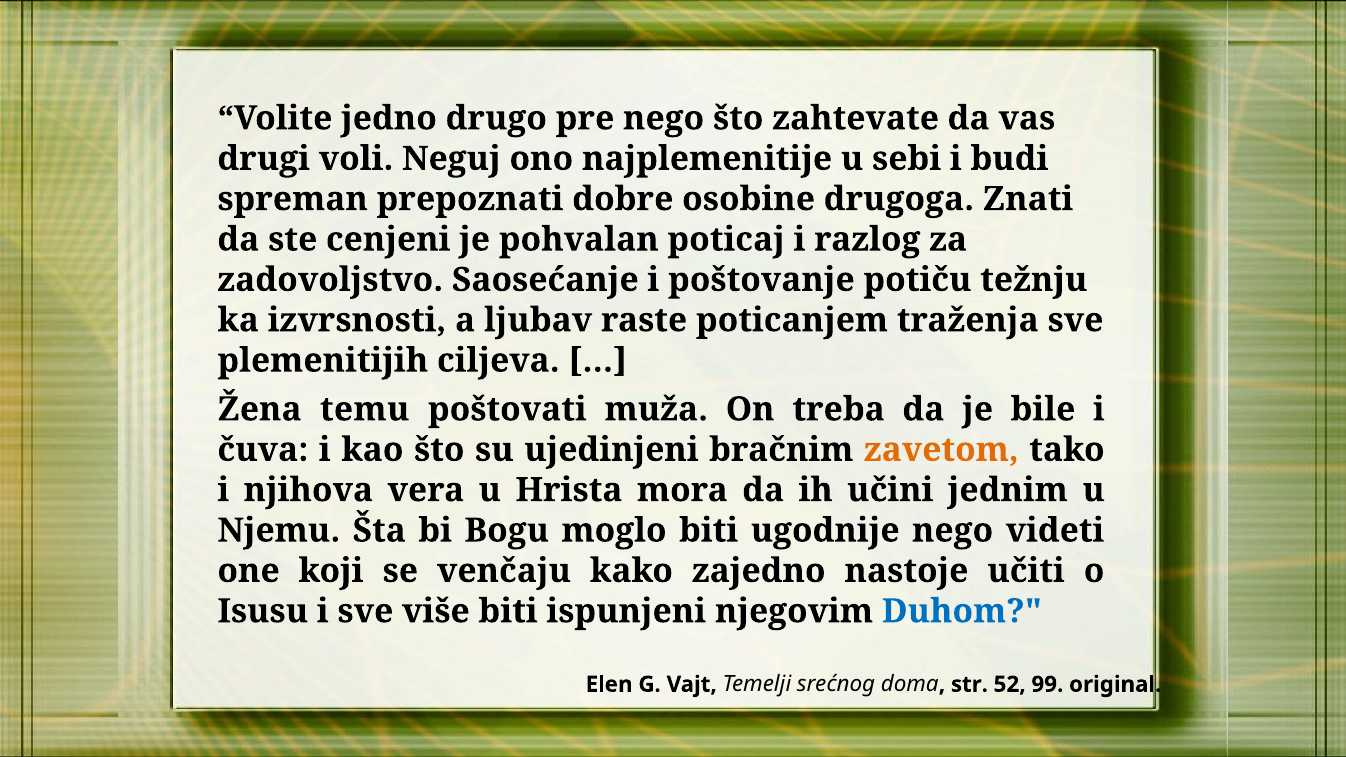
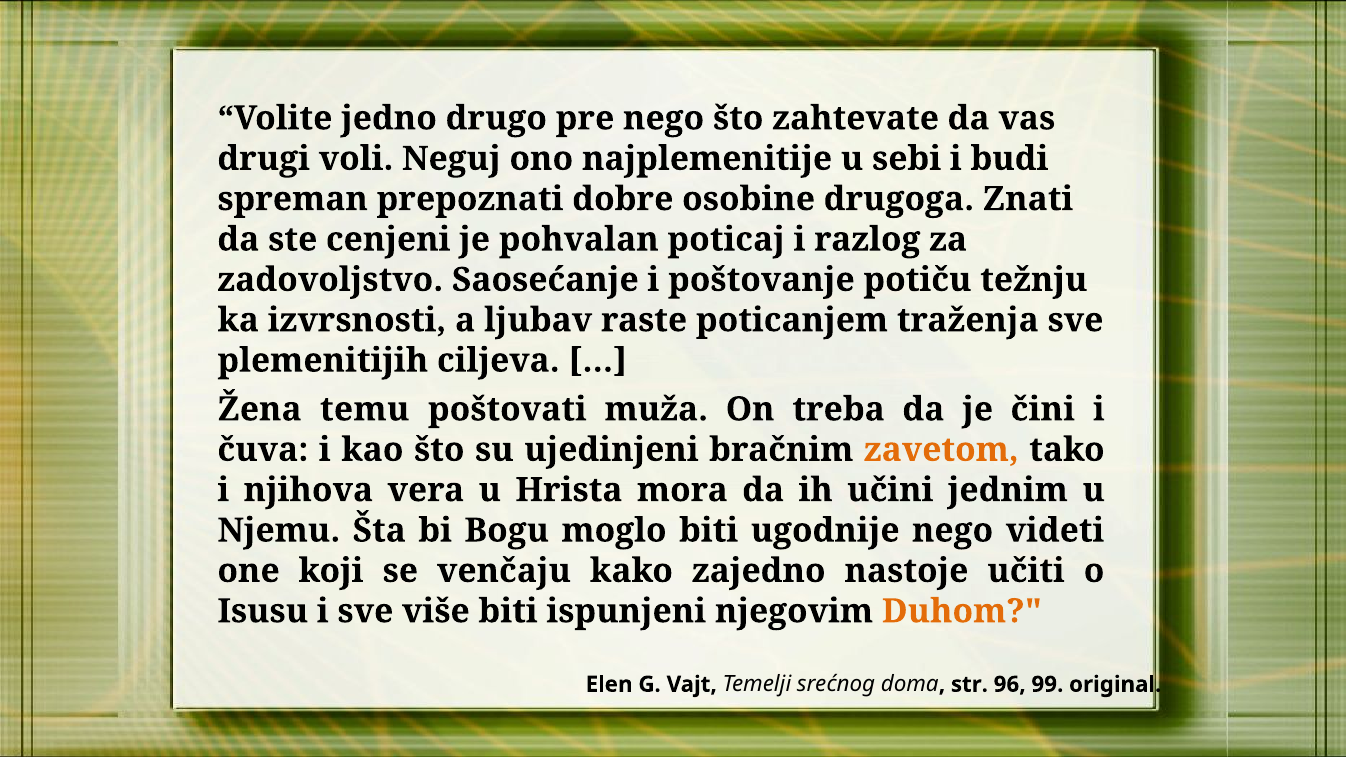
bile: bile -> čini (1043, 409)
Duhom colour: blue -> orange (962, 611)
52: 52 -> 96 (1010, 684)
